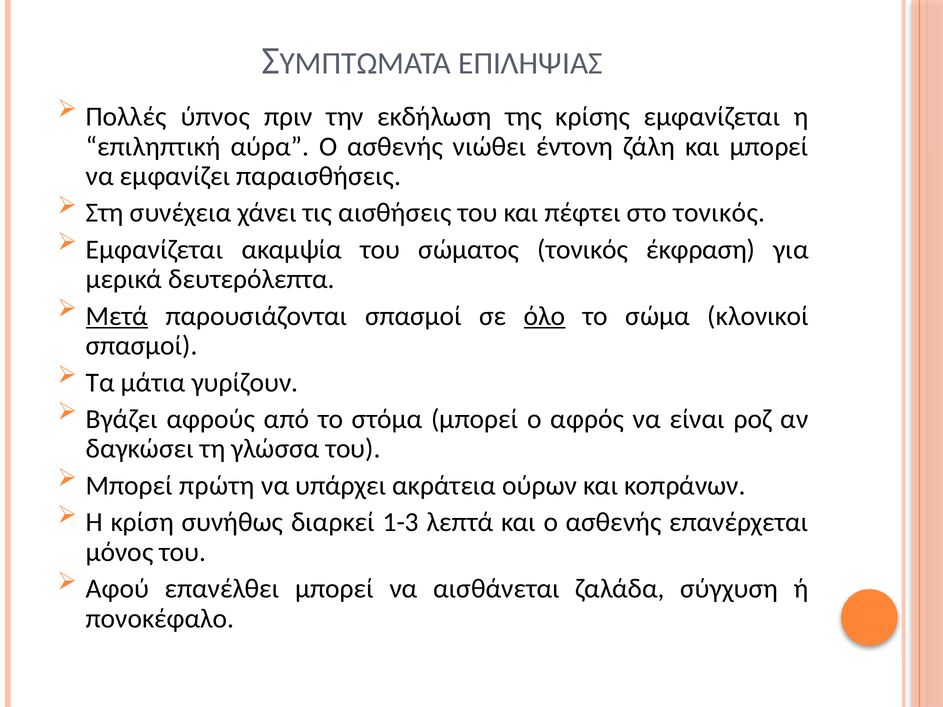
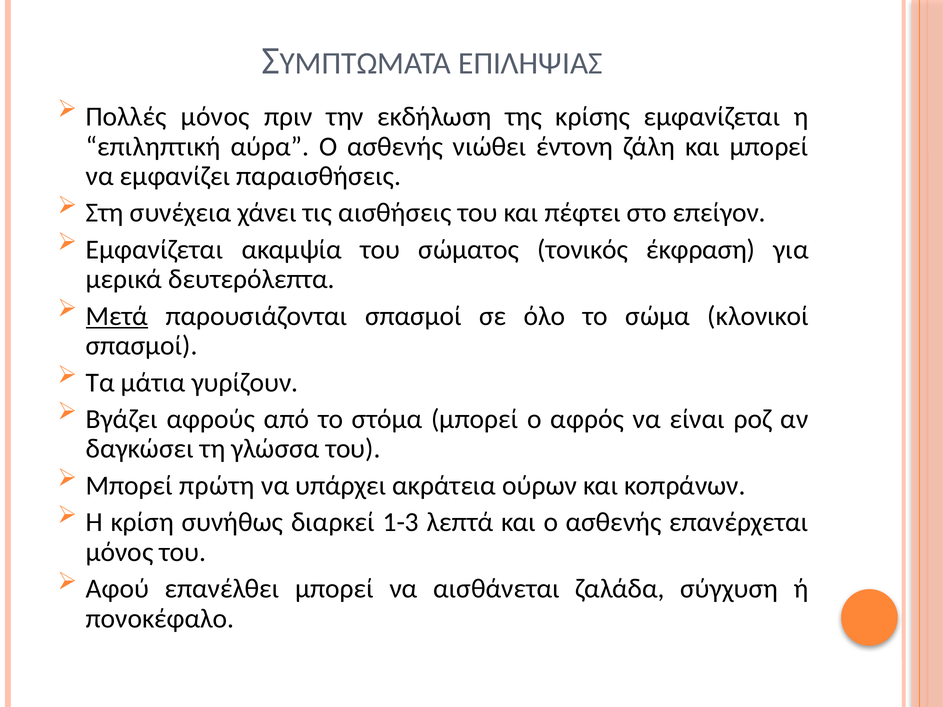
Πολλές ύπνος: ύπνος -> μόνος (215, 117)
στο τονικός: τονικός -> επείγον (719, 213)
όλο underline: present -> none (545, 316)
